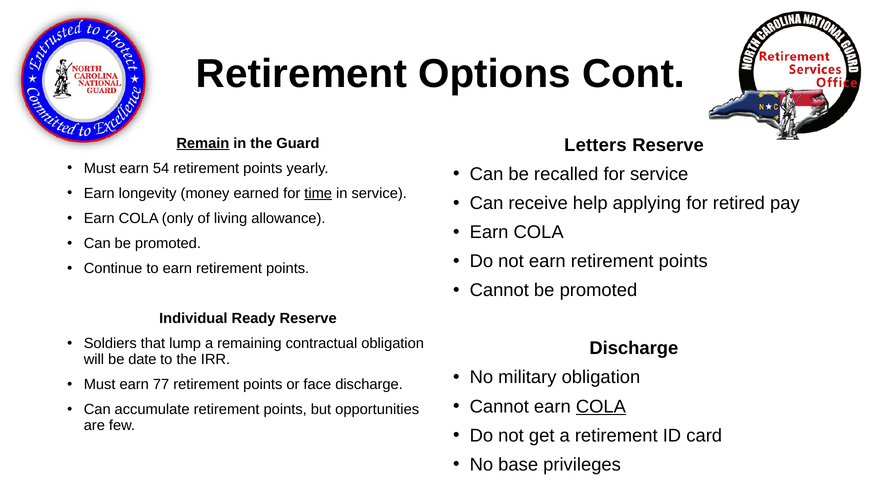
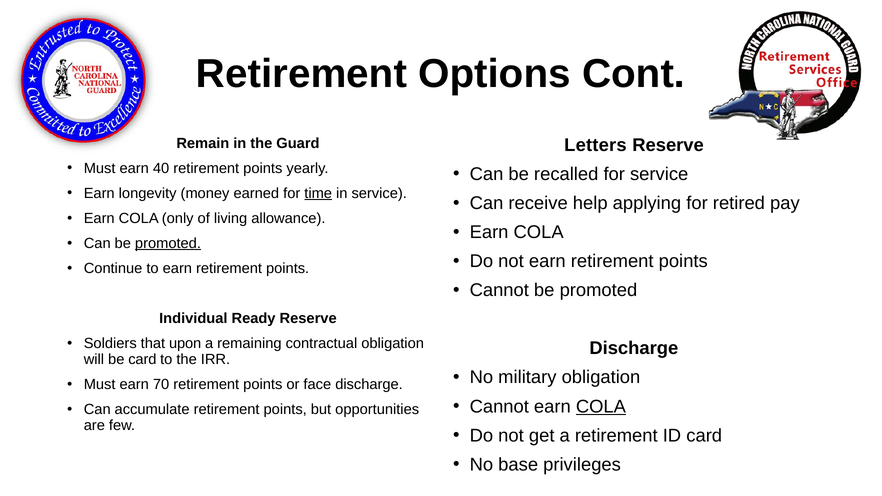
Remain underline: present -> none (203, 143)
54: 54 -> 40 (161, 168)
promoted underline: none -> present (168, 243)
lump: lump -> upon (185, 344)
be date: date -> card (142, 359)
77: 77 -> 70 (161, 385)
